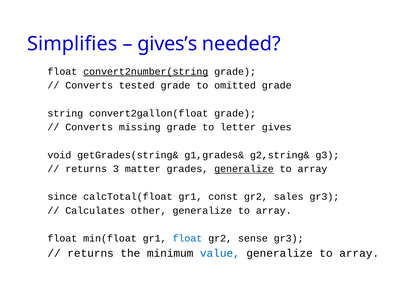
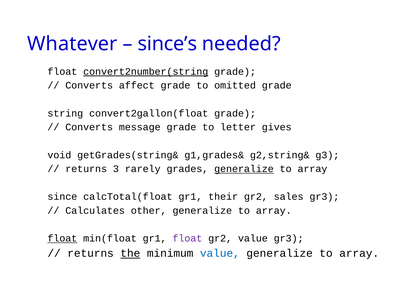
Simplifies: Simplifies -> Whatever (72, 44)
gives’s: gives’s -> since’s (167, 44)
tested: tested -> affect (137, 85)
missing: missing -> message (140, 127)
matter: matter -> rarely (143, 169)
const: const -> their (223, 197)
float underline: none -> present (62, 238)
float colour: blue -> purple (187, 238)
gr2 sense: sense -> value (253, 238)
the underline: none -> present (130, 253)
